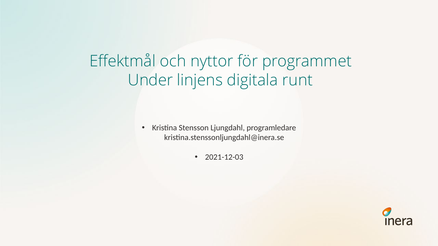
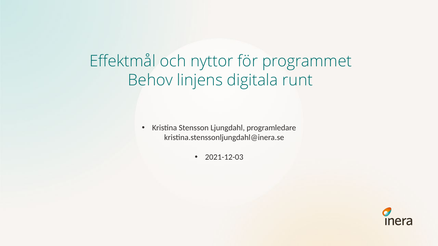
Under: Under -> Behov (150, 80)
